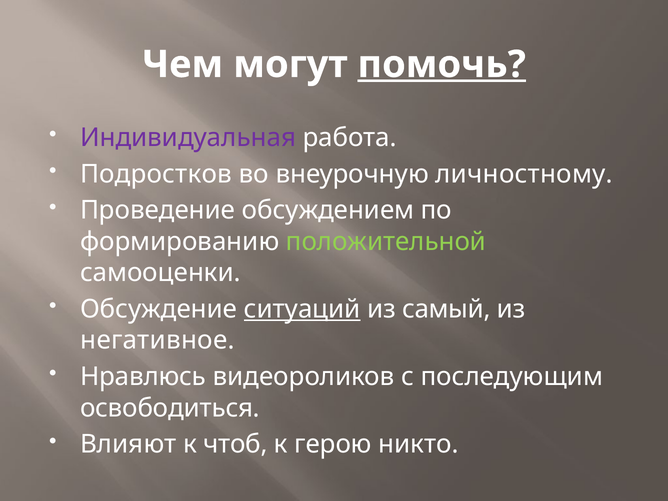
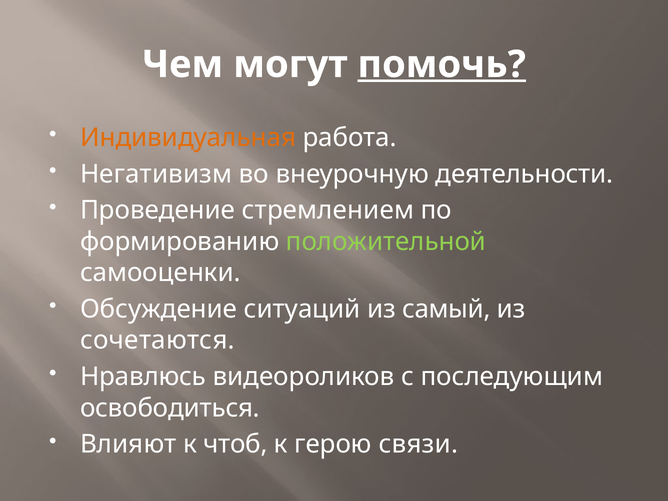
Индивидуальная colour: purple -> orange (188, 138)
Подростков: Подростков -> Негативизм (156, 174)
личностному: личностному -> деятельности (524, 174)
обсуждением: обсуждением -> стремлением (328, 210)
ситуаций underline: present -> none (302, 309)
негативное: негативное -> сочетаются (157, 340)
никто: никто -> связи (418, 444)
